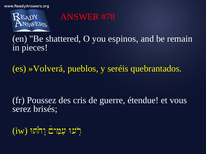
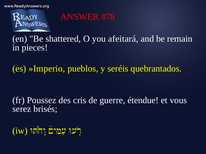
espinos: espinos -> afeitará (123, 39)
»Volverá: »Volverá -> »Imperio (47, 69)
